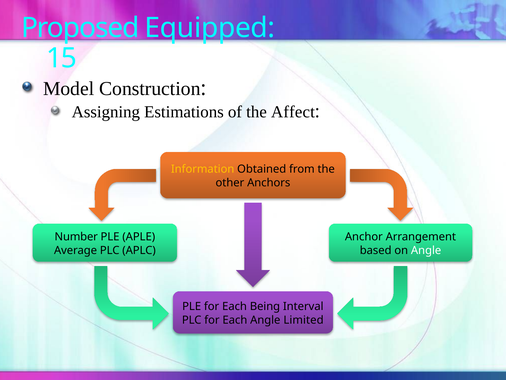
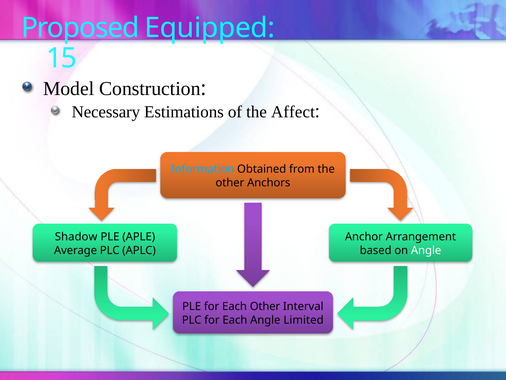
Assigning: Assigning -> Necessary (106, 112)
Information colour: yellow -> light blue (203, 169)
Number: Number -> Shadow (76, 236)
Each Being: Being -> Other (265, 306)
